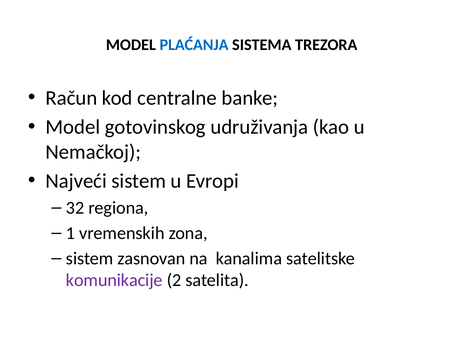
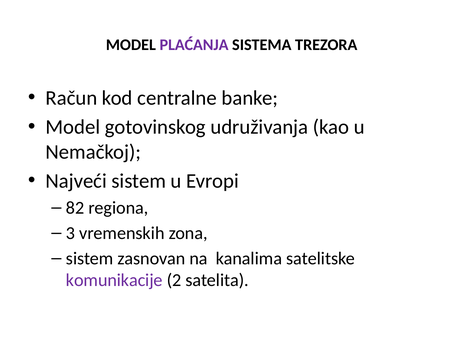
PLAĆANJA colour: blue -> purple (194, 45)
32: 32 -> 82 (75, 208)
1: 1 -> 3 (71, 233)
